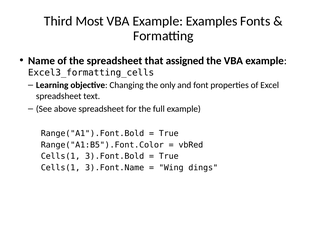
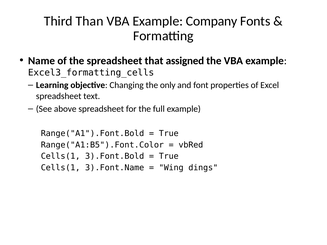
Most: Most -> Than (90, 21)
Examples: Examples -> Company (212, 21)
